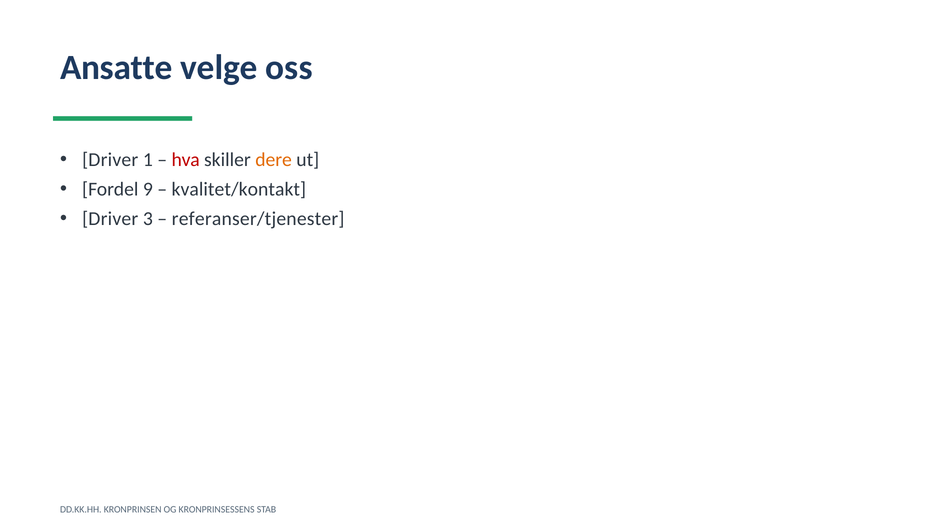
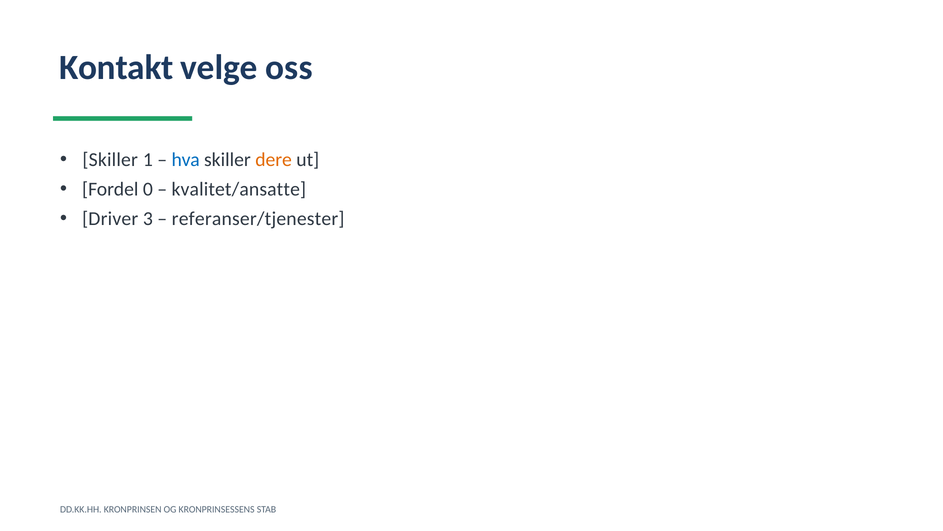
Ansatte: Ansatte -> Kontakt (116, 67)
Driver: Driver -> Skiller (110, 160)
hva colour: red -> blue (186, 160)
9: 9 -> 0 (148, 189)
kvalitet/kontakt: kvalitet/kontakt -> kvalitet/ansatte (239, 189)
